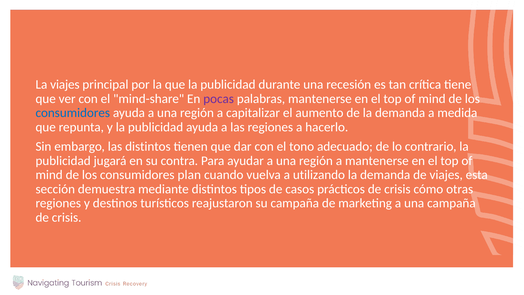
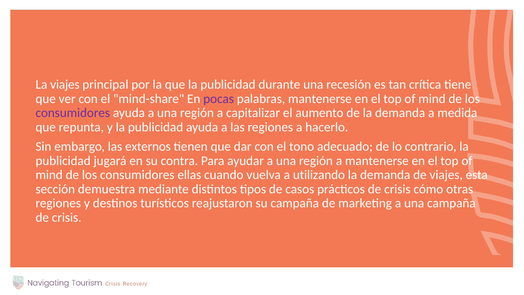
consumidores colour: blue -> purple (73, 113)
las distintos: distintos -> externos (148, 147)
plan: plan -> ellas (189, 175)
